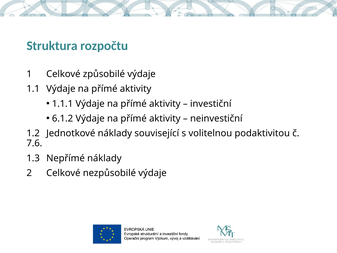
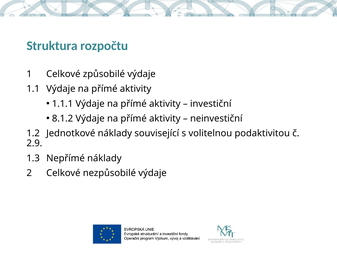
6.1.2: 6.1.2 -> 8.1.2 (63, 118)
7.6: 7.6 -> 2.9 (34, 143)
